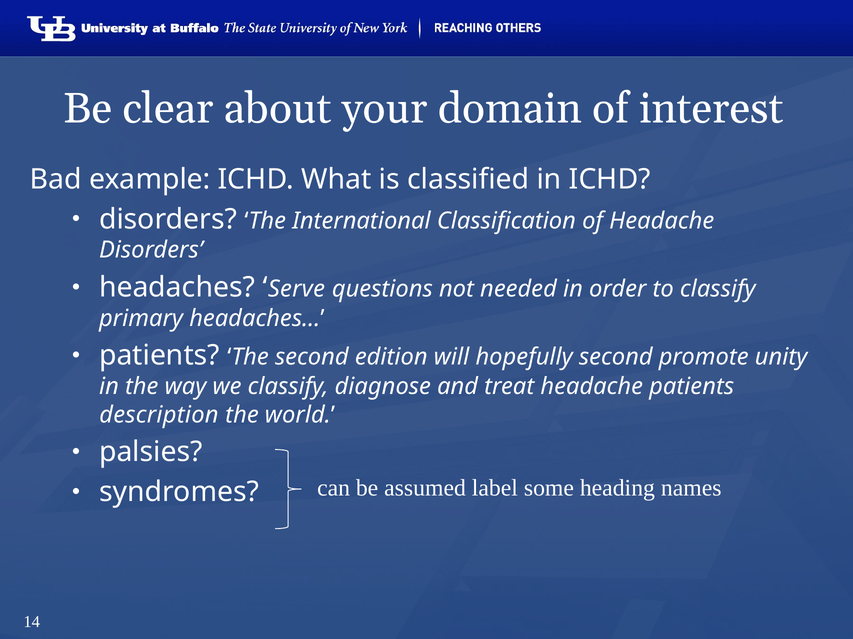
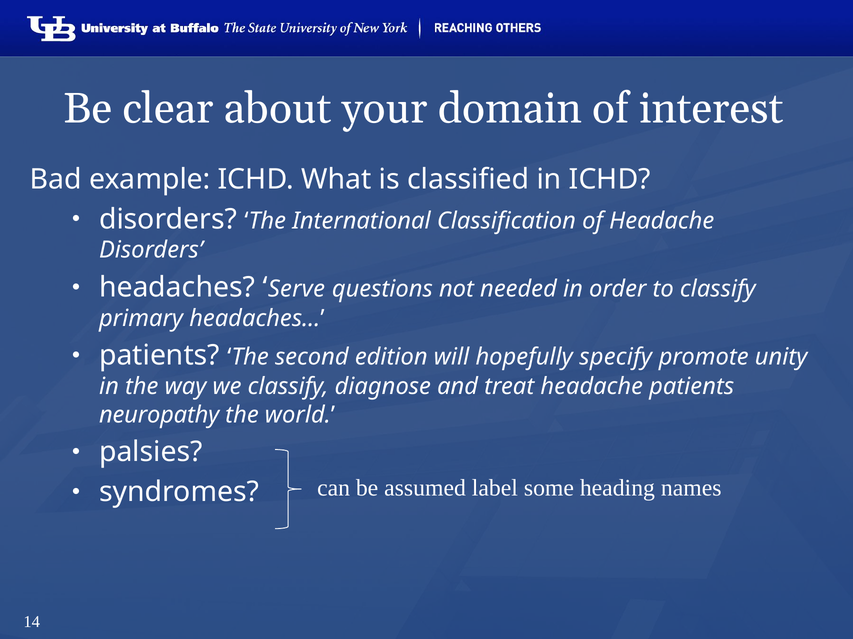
hopefully second: second -> specify (616, 357)
description: description -> neuropathy (159, 415)
